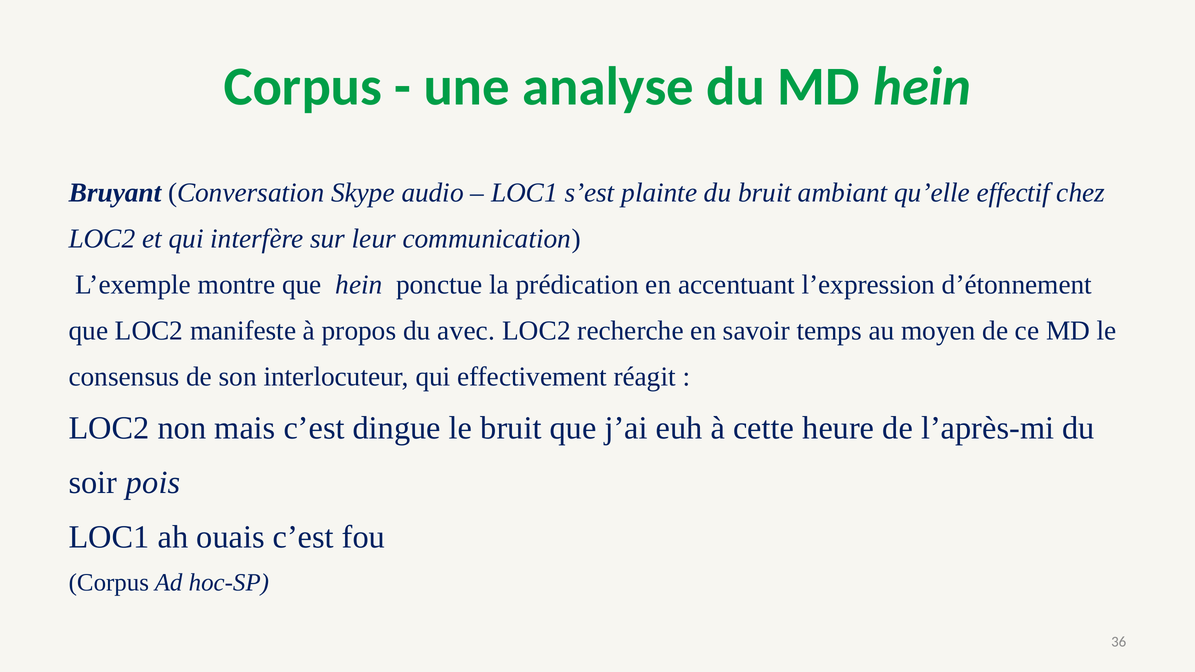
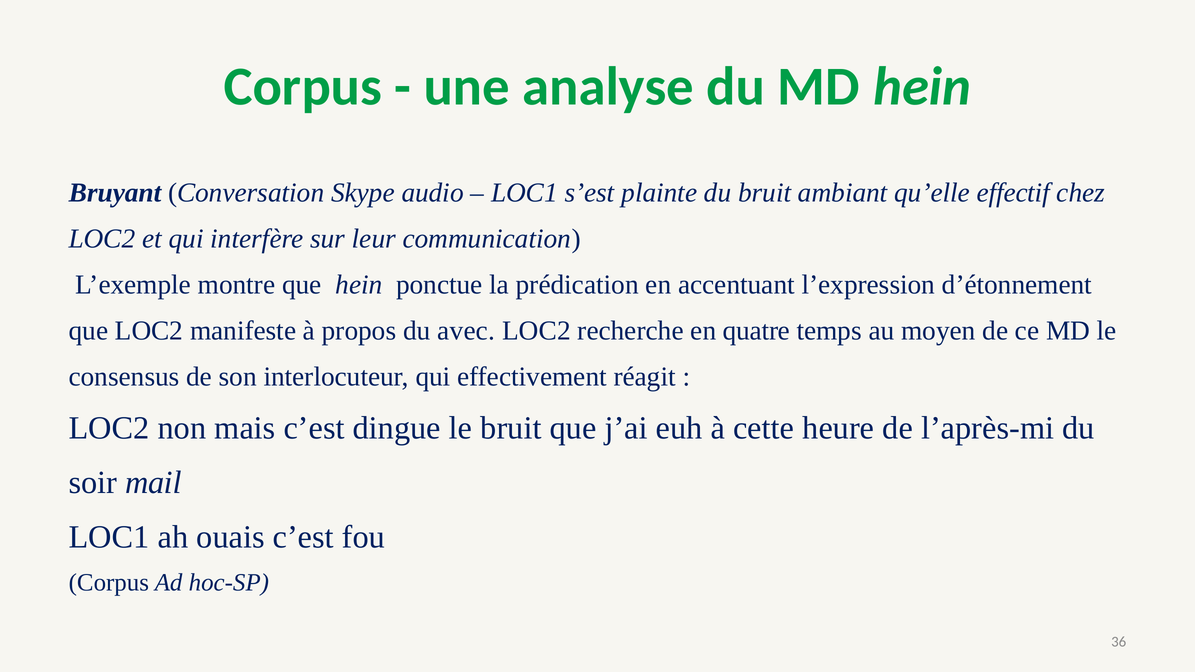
savoir: savoir -> quatre (757, 331)
pois: pois -> mail (153, 483)
